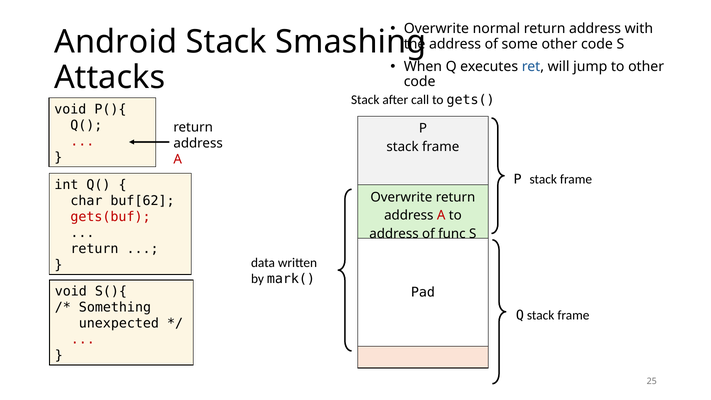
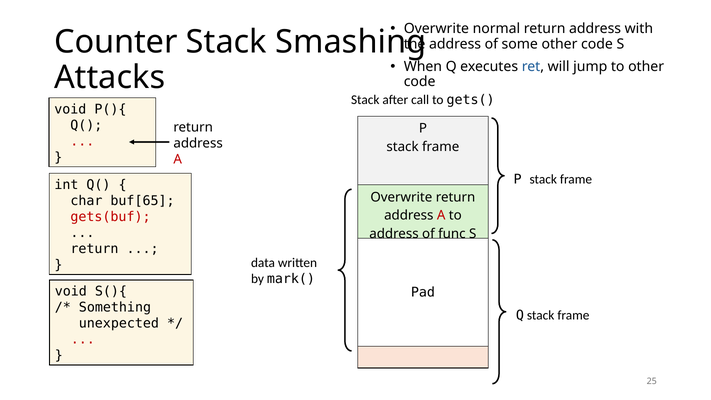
Android: Android -> Counter (116, 42)
buf[62: buf[62 -> buf[65 (143, 201)
